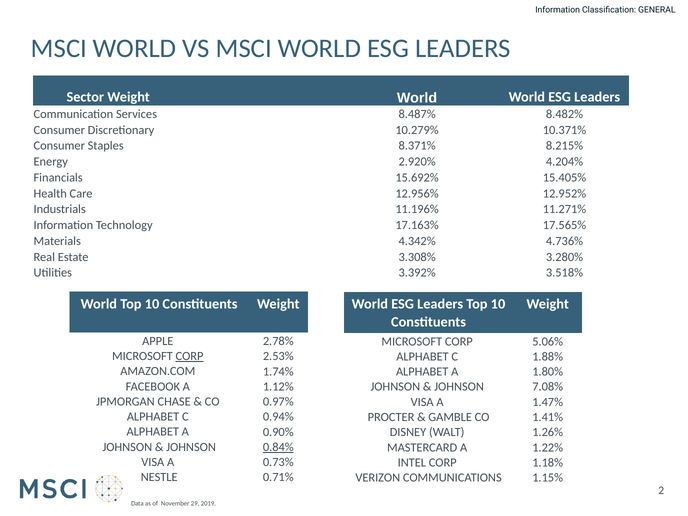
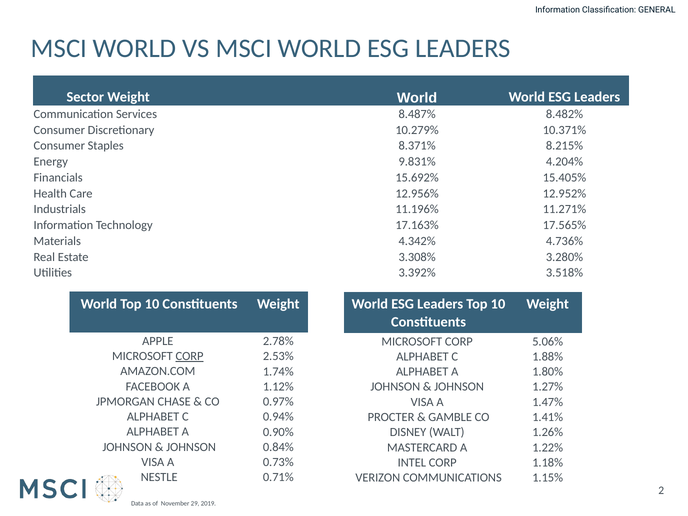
2.920%: 2.920% -> 9.831% (417, 162)
7.08%: 7.08% -> 1.27% (548, 387)
0.84% underline: present -> none (278, 447)
